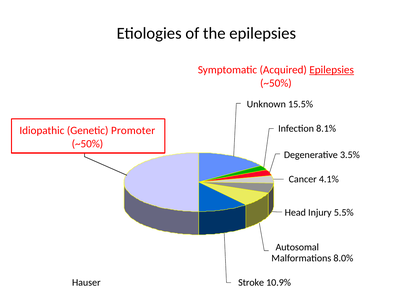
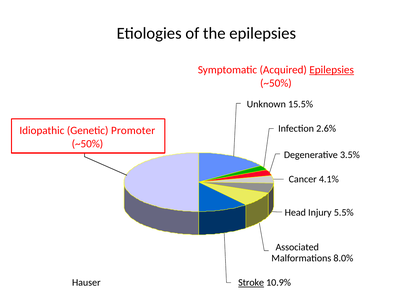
8.1%: 8.1% -> 2.6% (326, 129)
Autosomal: Autosomal -> Associated (297, 247)
Stroke underline: none -> present (251, 283)
